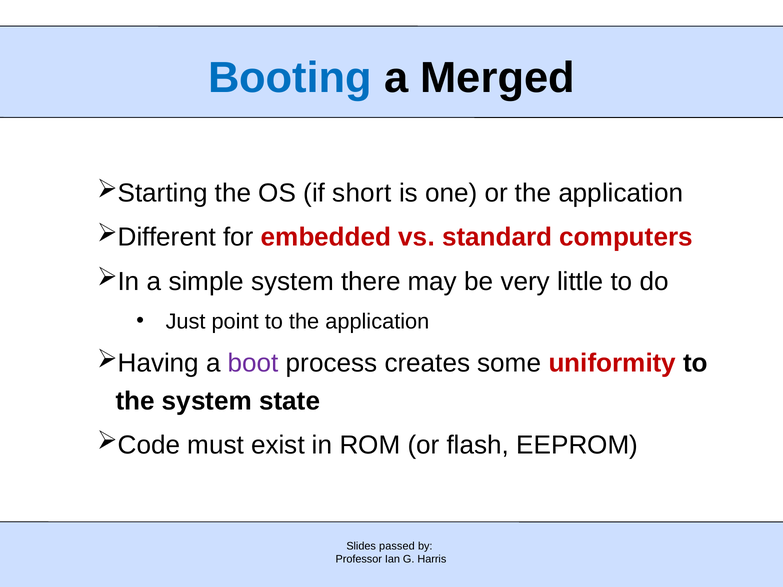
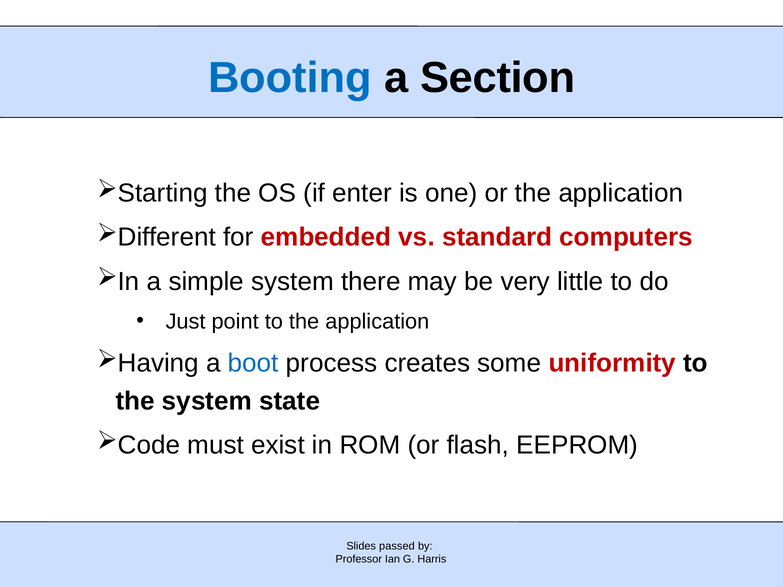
Merged: Merged -> Section (498, 78)
short: short -> enter (362, 193)
boot colour: purple -> blue (253, 363)
